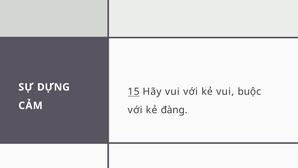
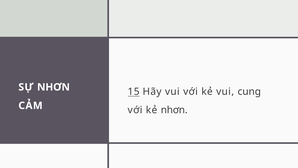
SỰ DỰNG: DỰNG -> NHƠN (53, 87)
buộc: buộc -> cung (249, 91)
kẻ đàng: đàng -> nhơn (174, 110)
